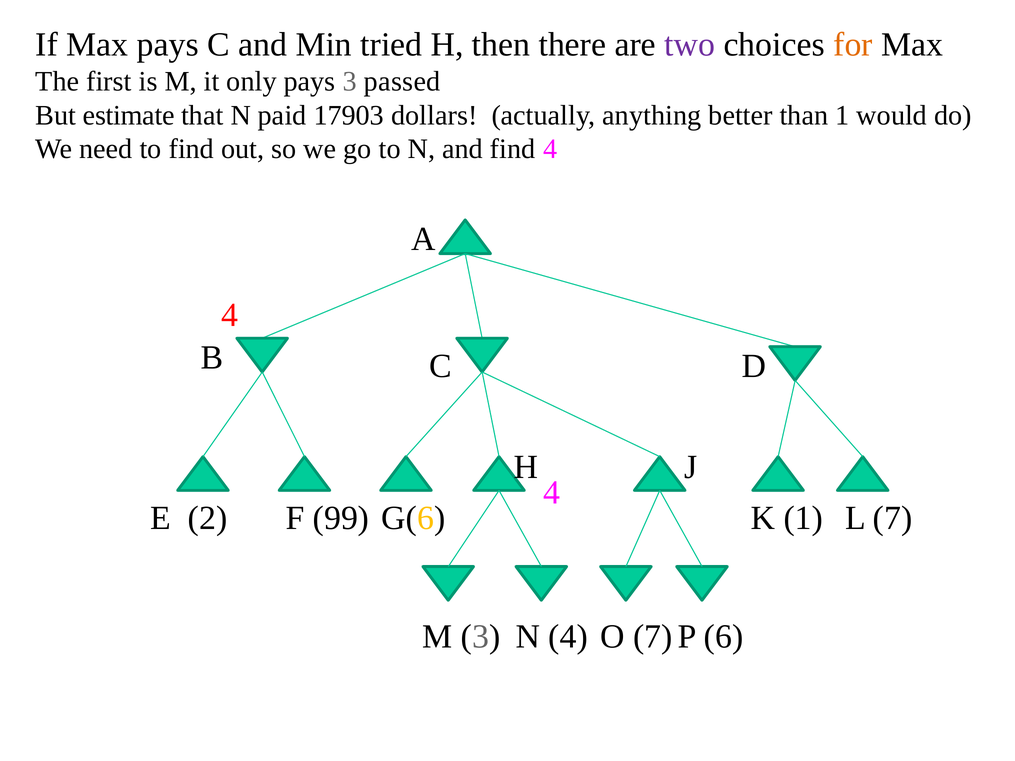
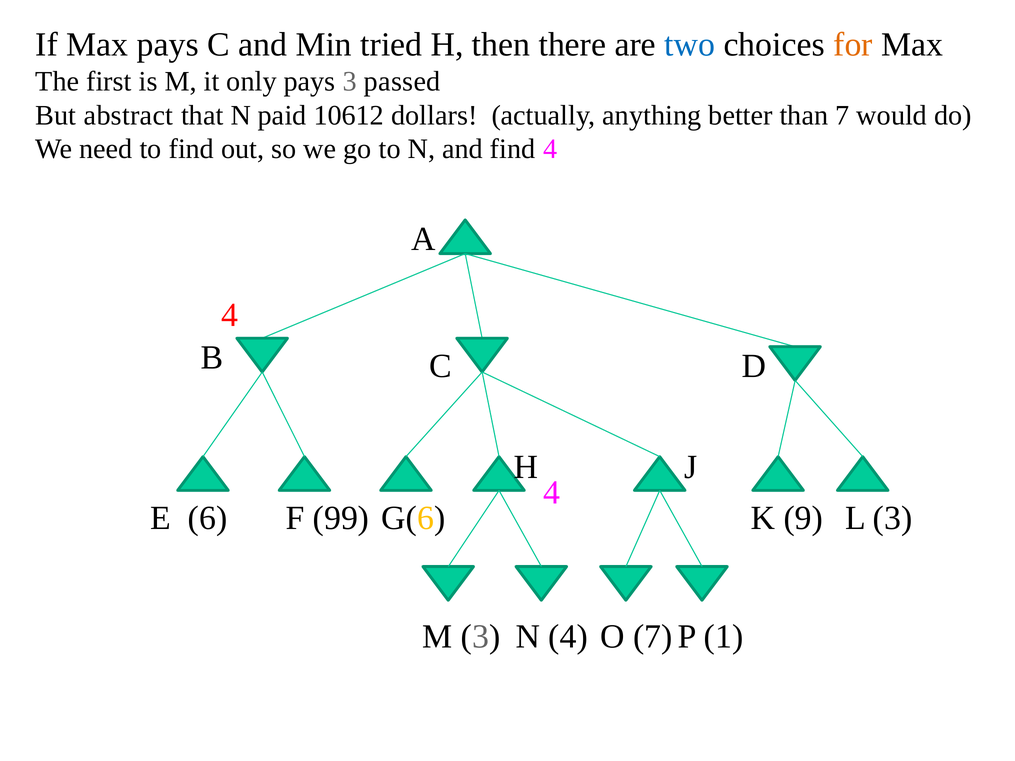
two colour: purple -> blue (690, 45)
estimate: estimate -> abstract (129, 115)
17903: 17903 -> 10612 (349, 115)
than 1: 1 -> 7 (842, 115)
2: 2 -> 6 (208, 518)
K 1: 1 -> 9 (803, 518)
L 7: 7 -> 3 (893, 518)
6: 6 -> 1 (724, 637)
